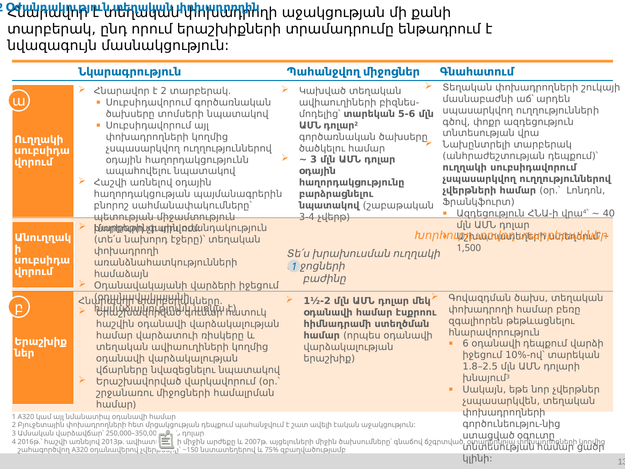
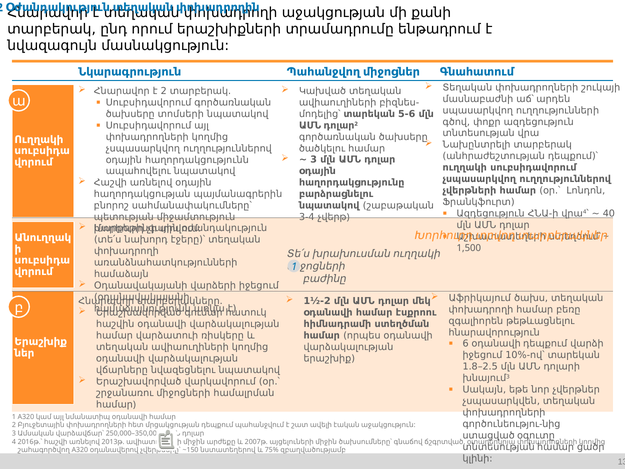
Գովազդման: Գովազդման -> Աֆրիկայում (480, 298)
